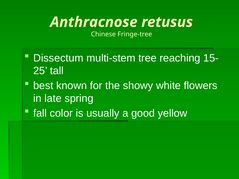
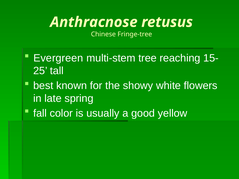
Dissectum: Dissectum -> Evergreen (58, 58)
